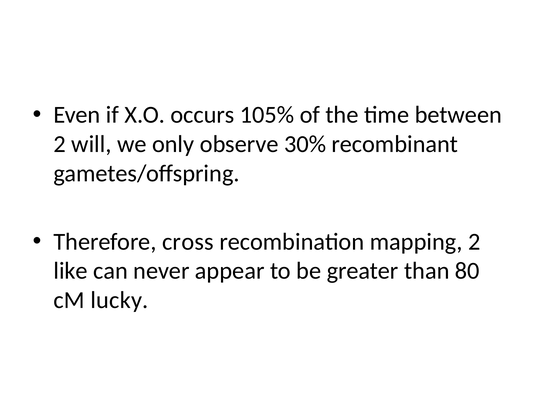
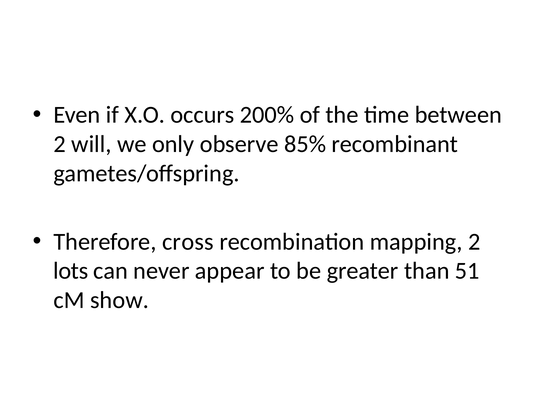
105%: 105% -> 200% (267, 115)
30%: 30% -> 85% (305, 144)
like: like -> lots (71, 271)
80: 80 -> 51 (467, 271)
lucky: lucky -> show (119, 300)
